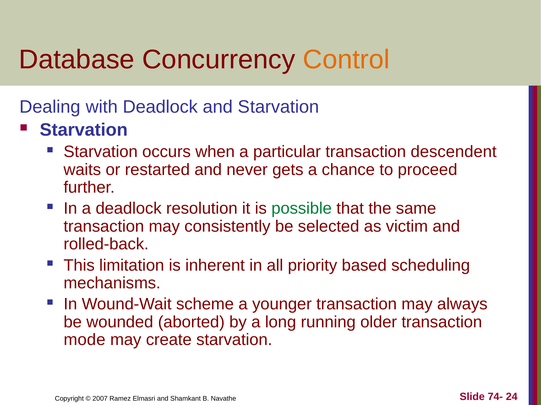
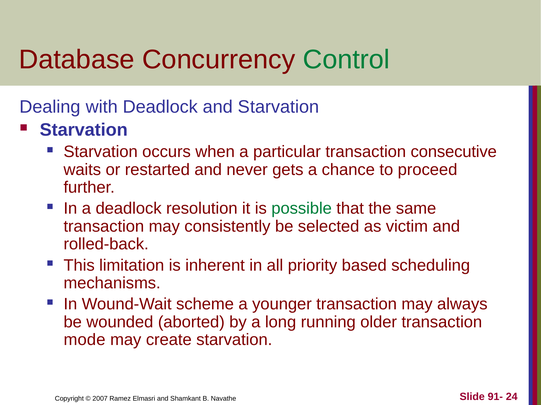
Control colour: orange -> green (346, 60)
descendent: descendent -> consecutive (454, 152)
74-: 74- -> 91- (495, 397)
